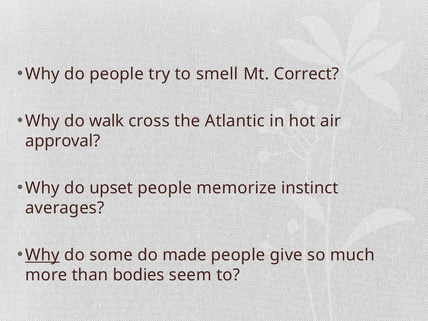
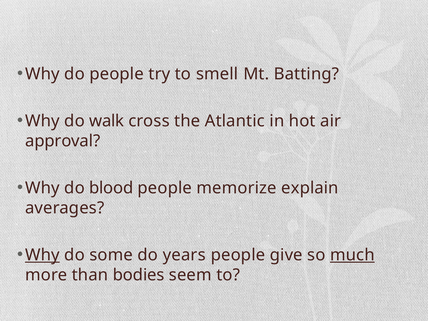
Correct: Correct -> Batting (306, 74)
upset: upset -> blood (111, 188)
instinct: instinct -> explain (310, 188)
made: made -> years (184, 255)
much underline: none -> present (352, 255)
